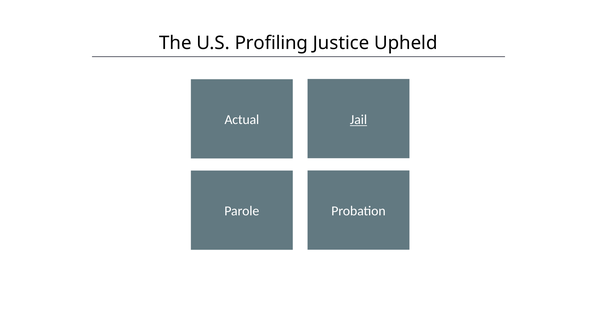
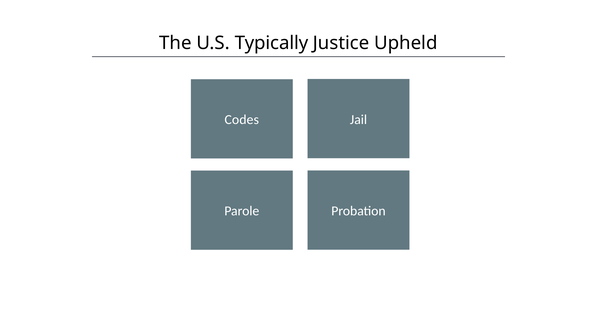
Profiling: Profiling -> Typically (271, 43)
Actual: Actual -> Codes (242, 120)
Jail underline: present -> none (358, 120)
